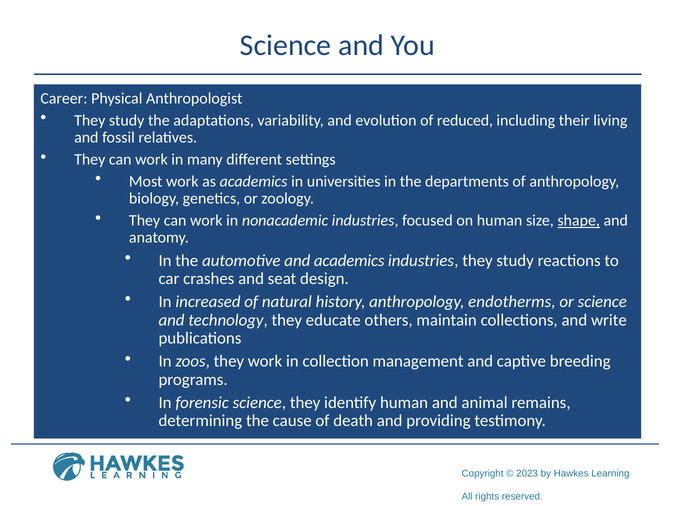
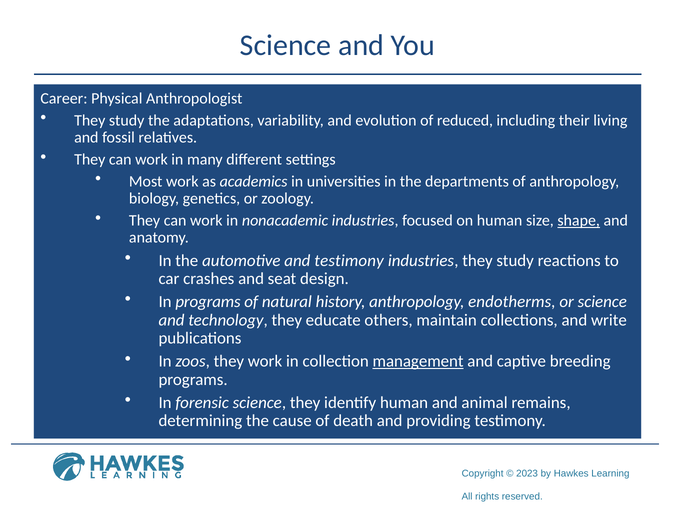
and academics: academics -> testimony (349, 261)
In increased: increased -> programs (208, 302)
management underline: none -> present (418, 362)
